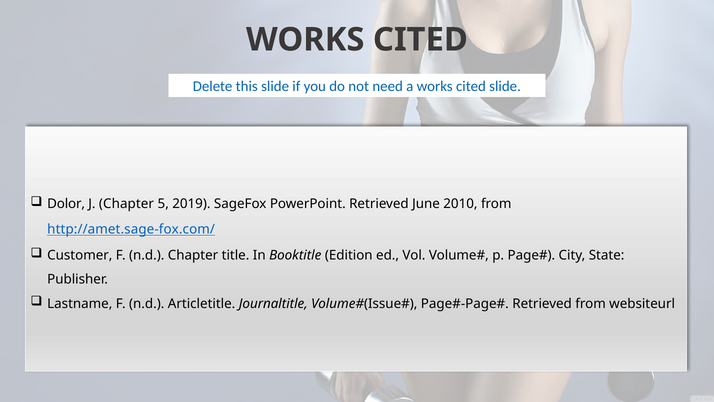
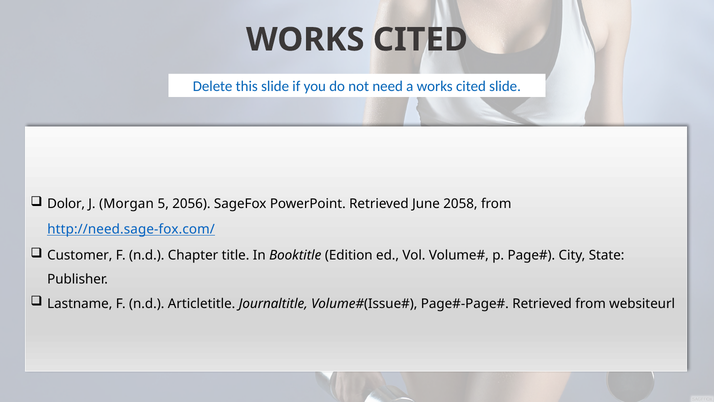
J Chapter: Chapter -> Morgan (126, 204)
2019: 2019 -> 2056 (191, 204)
2010: 2010 -> 2058 (460, 204)
http://amet.sage-fox.com/: http://amet.sage-fox.com/ -> http://need.sage-fox.com/ (131, 229)
